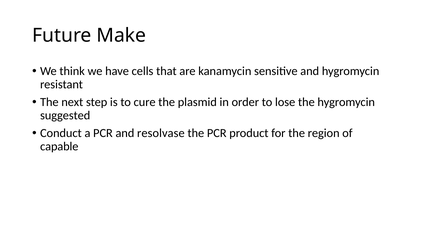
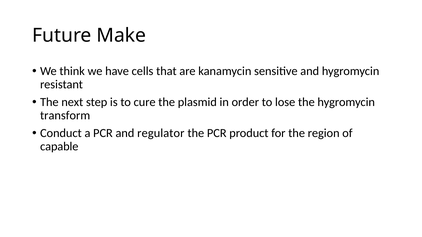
suggested: suggested -> transform (65, 116)
resolvase: resolvase -> regulator (161, 133)
